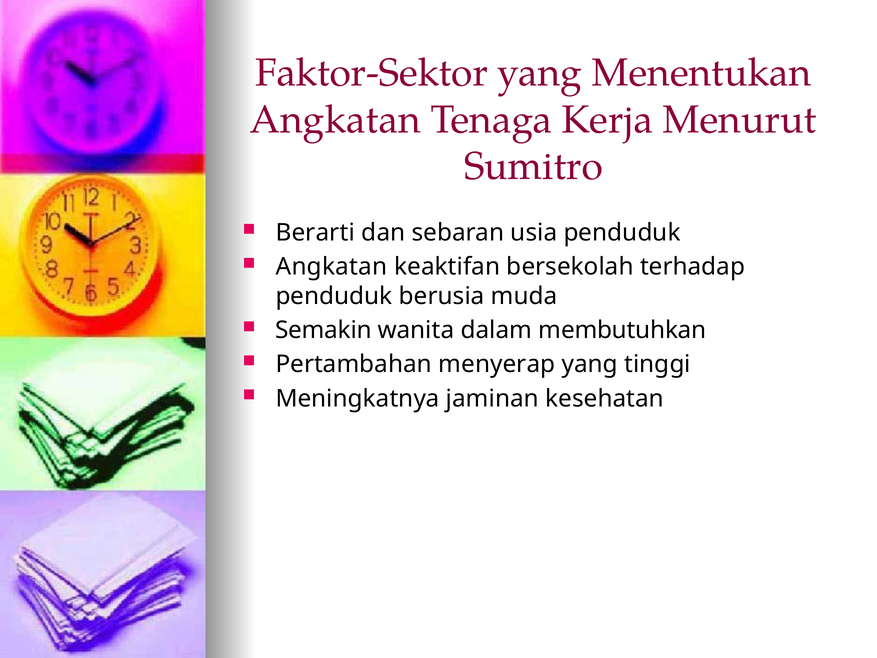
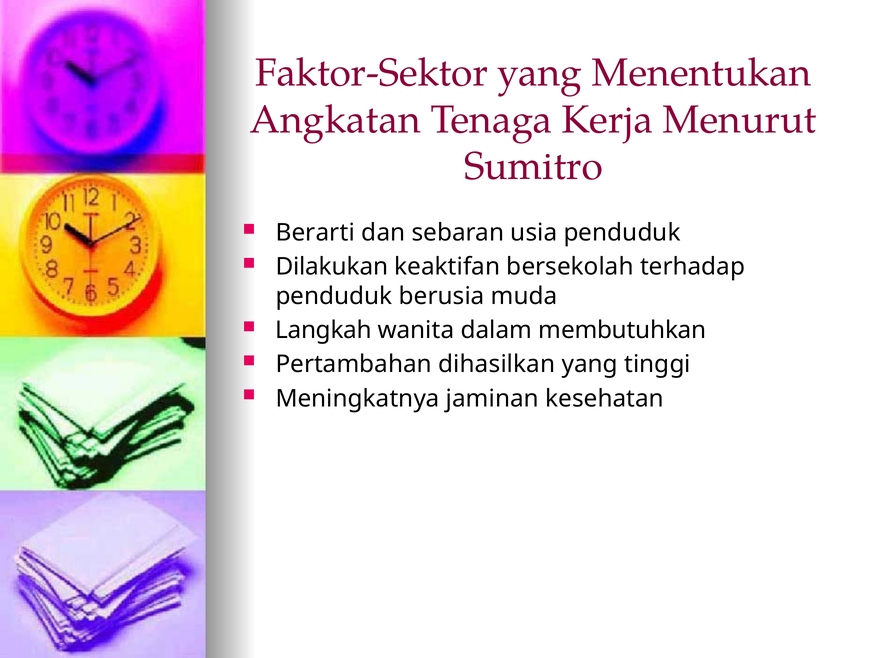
Angkatan: Angkatan -> Dilakukan (332, 267)
Semakin: Semakin -> Langkah (323, 330)
menyerap: menyerap -> dihasilkan (497, 364)
